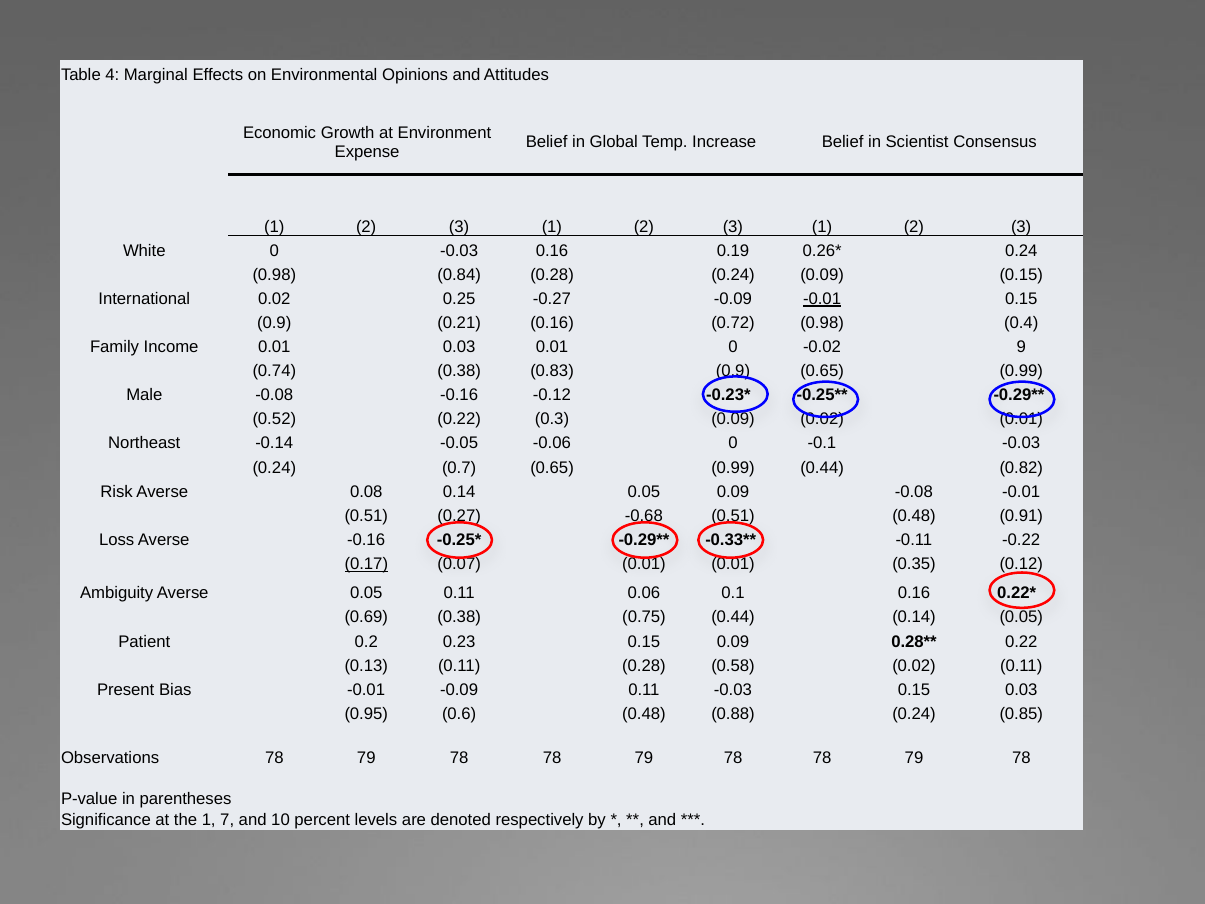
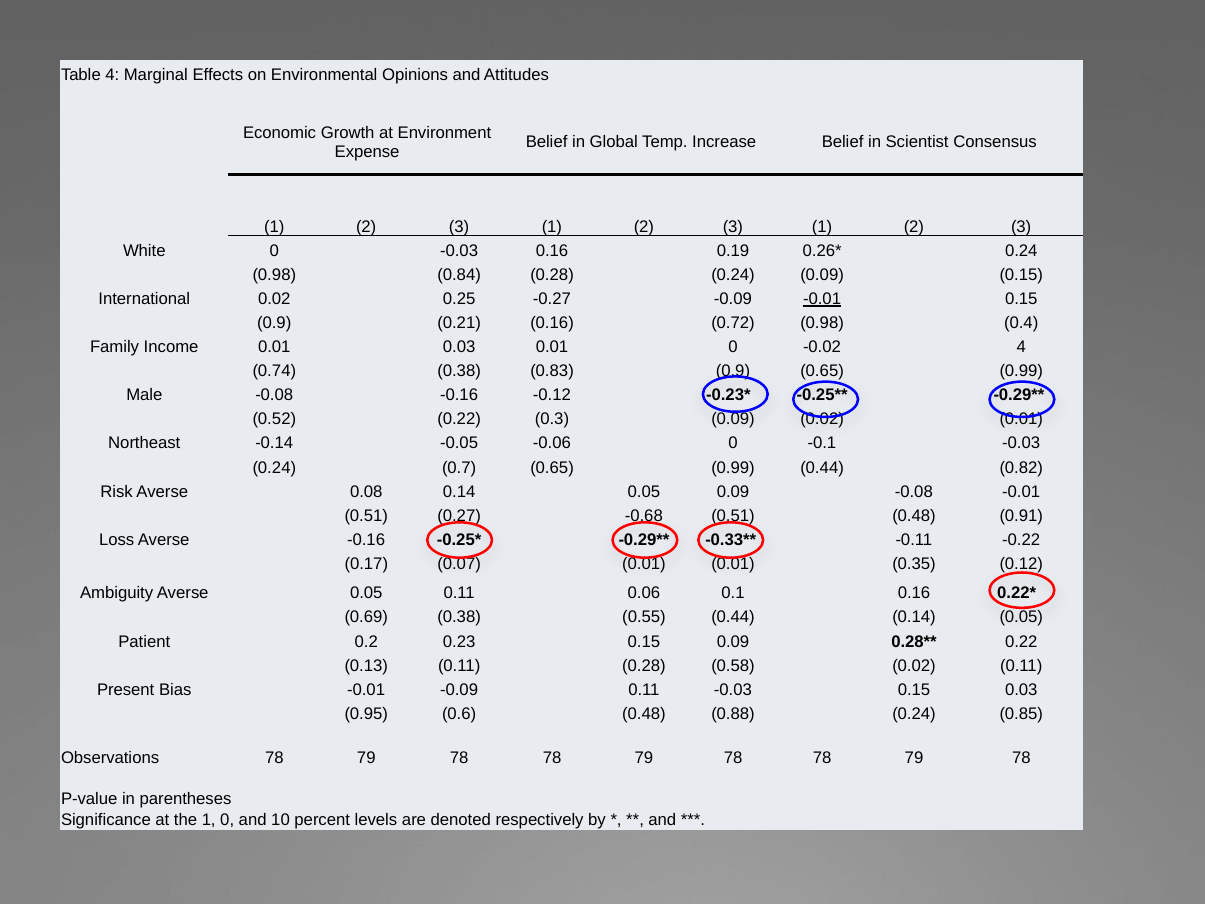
-0.02 9: 9 -> 4 (1021, 347)
0.17 underline: present -> none (366, 564)
0.75: 0.75 -> 0.55 (644, 617)
1 7: 7 -> 0 (227, 820)
